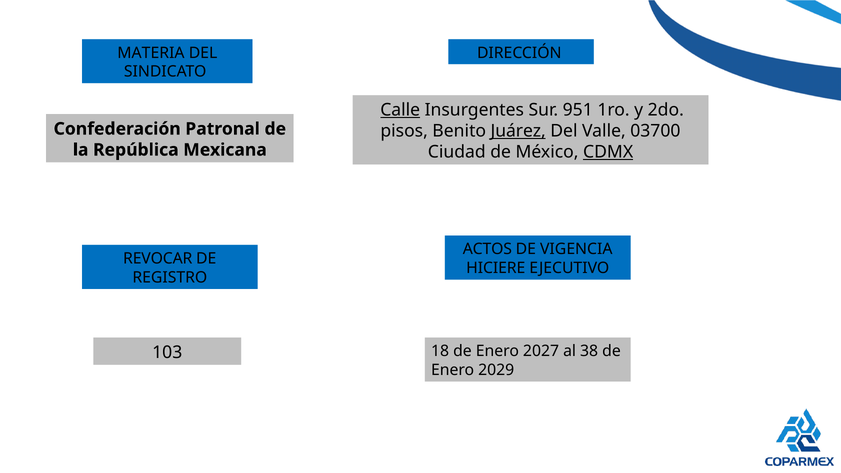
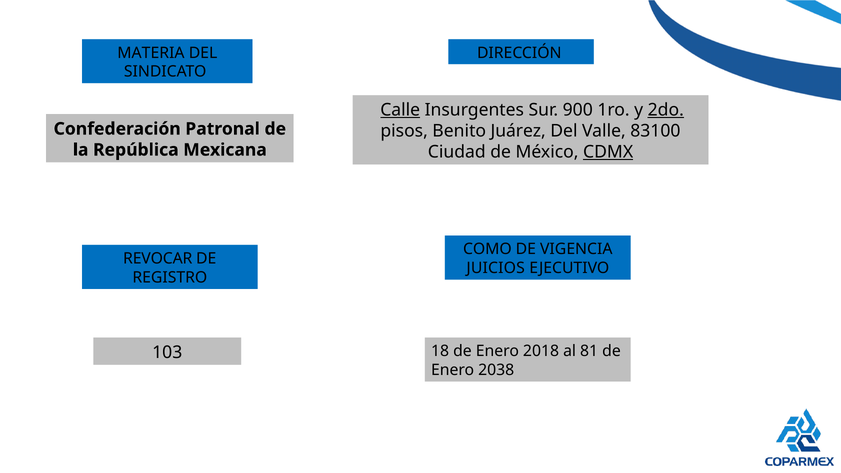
951: 951 -> 900 (578, 110)
2do underline: none -> present (666, 110)
Juárez underline: present -> none (518, 131)
03700: 03700 -> 83100 (655, 131)
ACTOS: ACTOS -> COMO (487, 249)
HICIERE: HICIERE -> JUICIOS (496, 268)
2027: 2027 -> 2018 (541, 351)
38: 38 -> 81 (589, 351)
2029: 2029 -> 2038 (496, 370)
